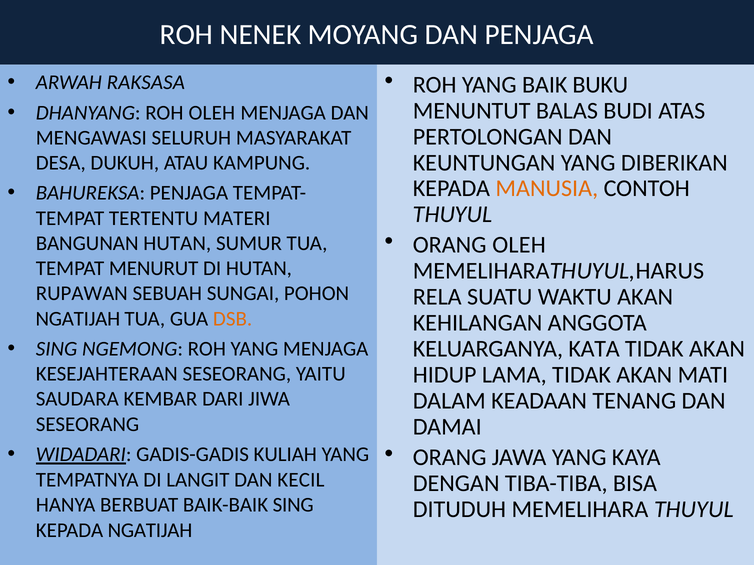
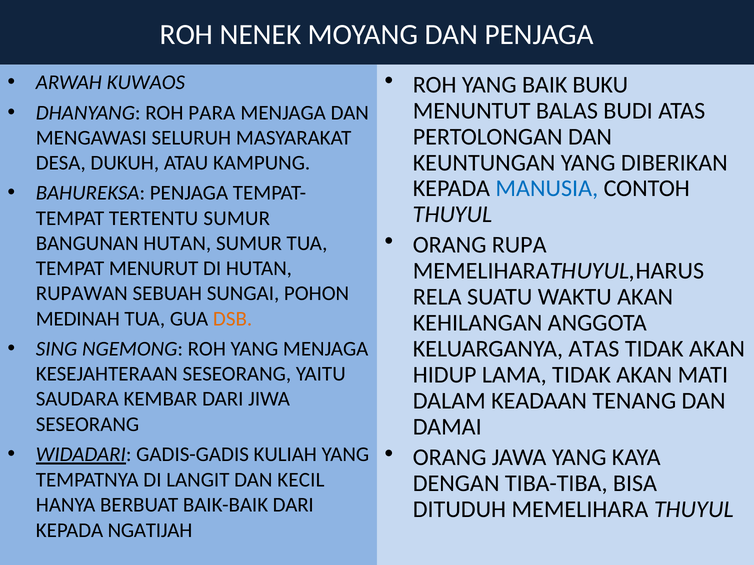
RAKSASA: RAKSASA -> KUWAOS (146, 83)
ROH OLEH: OLEH -> PARA (212, 113)
MANUSIA colour: orange -> blue (547, 189)
TERTENTU MATERI: MATERI -> SUMUR (237, 218)
ORANG OLEH: OLEH -> RUPA (519, 245)
NGATIJAH: NGATIJAH -> MEDINAH (78, 319)
KELUARGANYA KATA: KATA -> ATAS (594, 349)
BAIK-BAIK SING: SING -> DARI (293, 505)
